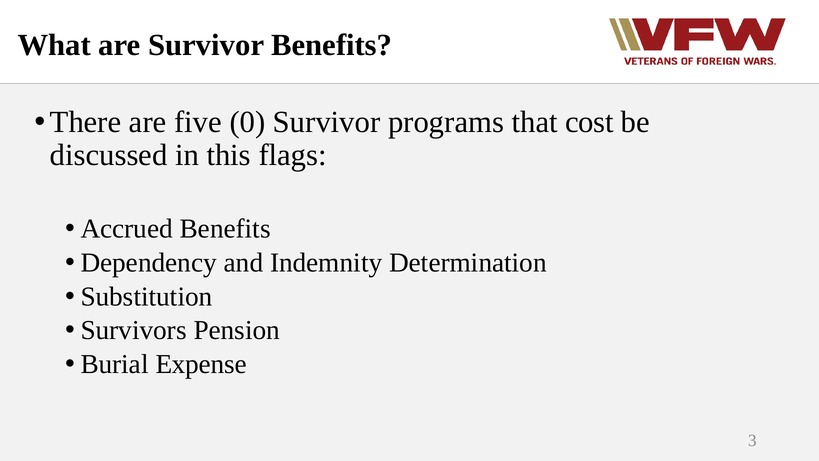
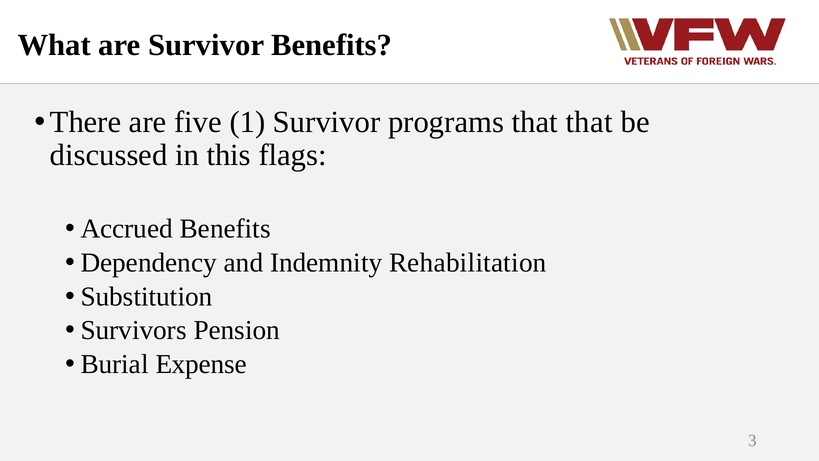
0: 0 -> 1 (247, 122)
that cost: cost -> that (589, 122)
Determination: Determination -> Rehabilitation (468, 263)
